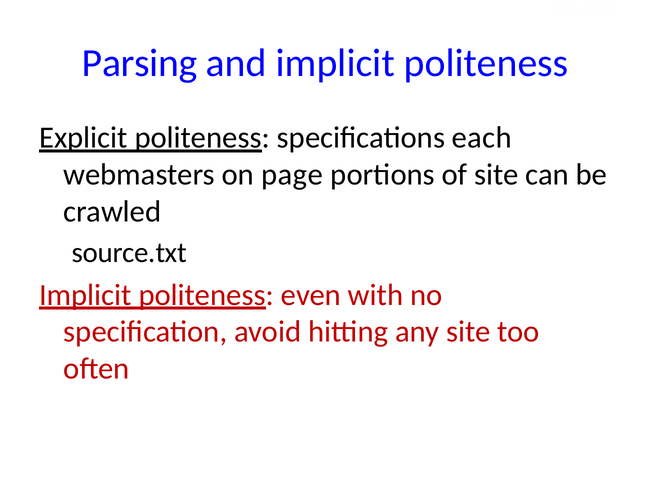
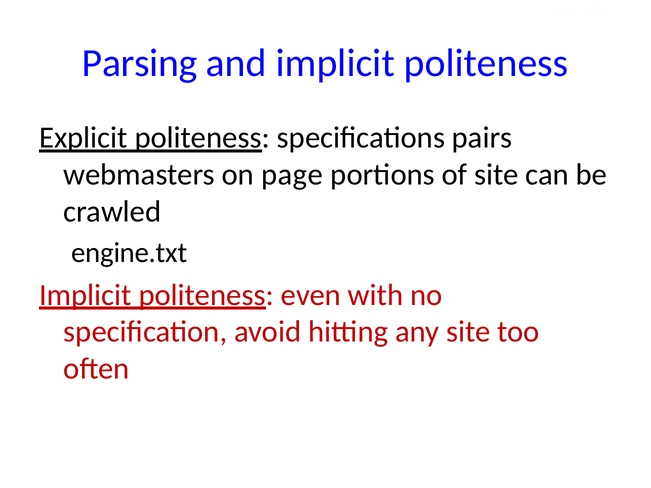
each: each -> pairs (482, 138)
source.txt: source.txt -> engine.txt (129, 253)
